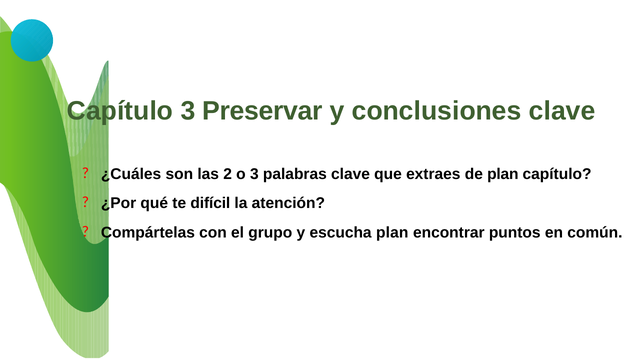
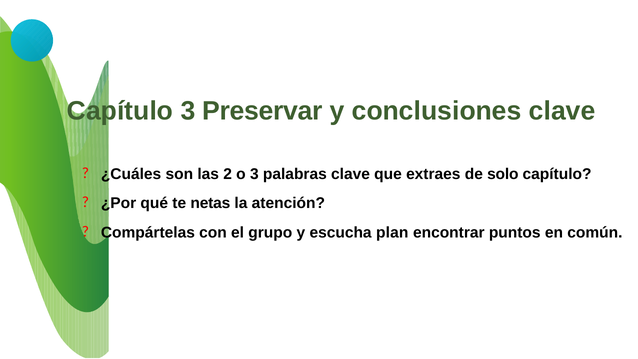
de plan: plan -> solo (503, 174)
difícil: difícil -> netas (210, 203)
